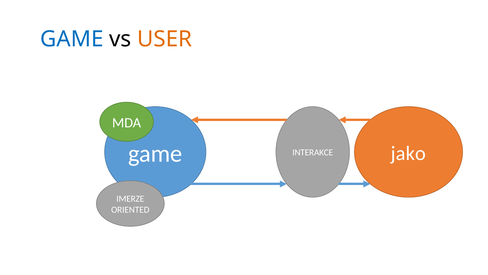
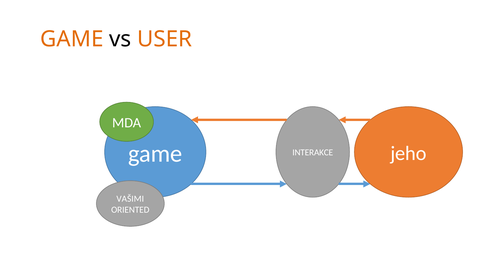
GAME colour: blue -> orange (72, 39)
jako: jako -> jeho (409, 153)
IMERZE: IMERZE -> VAŠIMI (130, 198)
